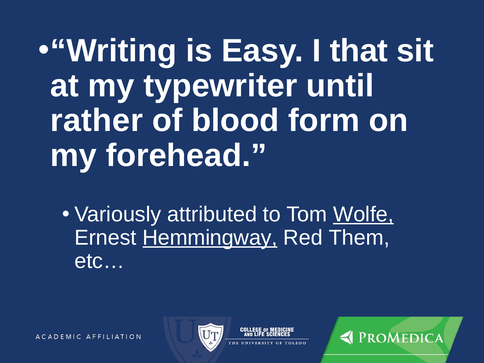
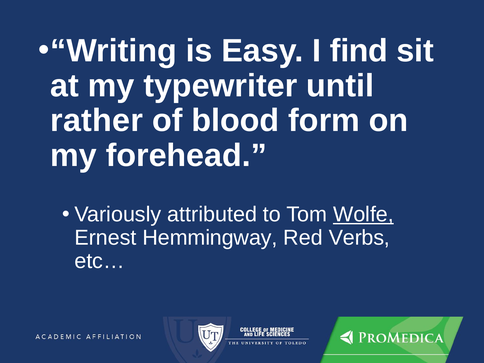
that: that -> find (359, 51)
Hemmingway underline: present -> none (210, 238)
Them: Them -> Verbs (359, 238)
